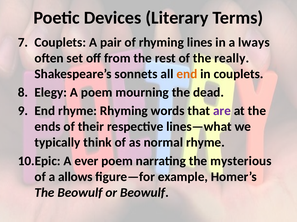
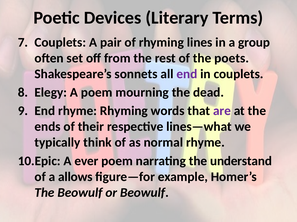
lways: lways -> group (254, 43)
really: really -> poets (232, 58)
end colour: orange -> purple (187, 74)
mysterious: mysterious -> understand (241, 161)
